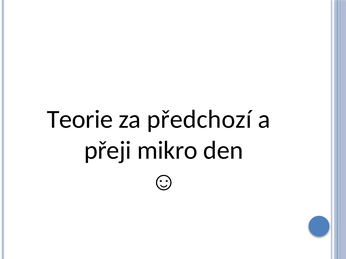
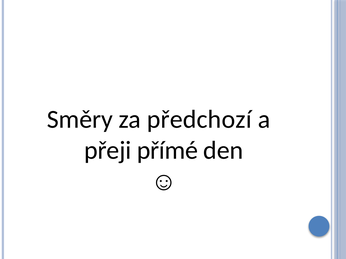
Teorie: Teorie -> Směry (80, 120)
mikro: mikro -> přímé (167, 151)
